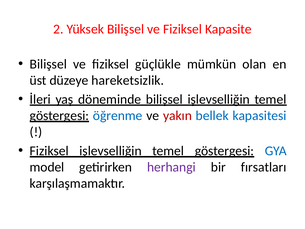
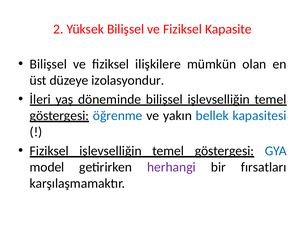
güçlükle: güçlükle -> ilişkilere (158, 64)
hareketsizlik: hareketsizlik -> izolasyondur (128, 80)
yakın colour: red -> black (177, 116)
